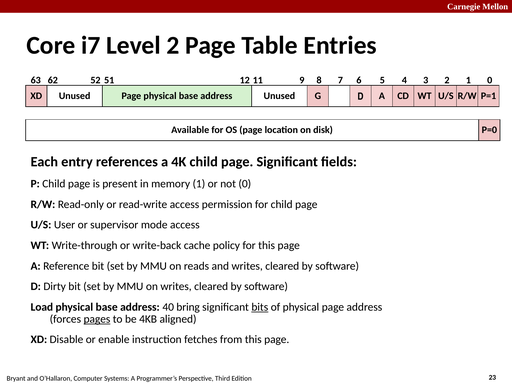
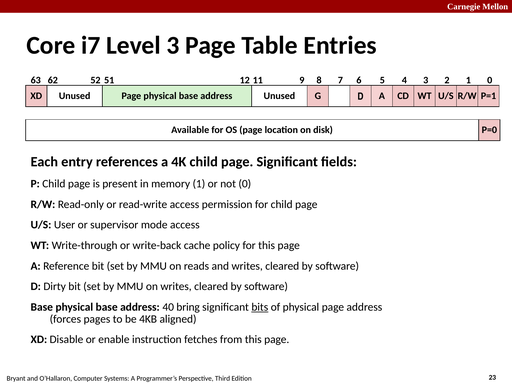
Level 2: 2 -> 3 (173, 45)
Load: Load -> Base (42, 307)
pages underline: present -> none (97, 319)
